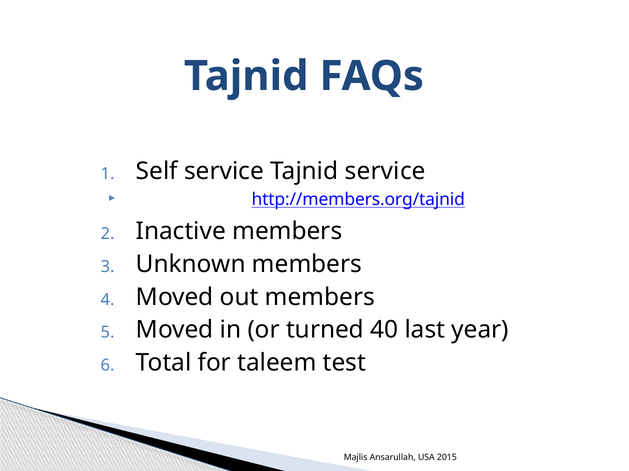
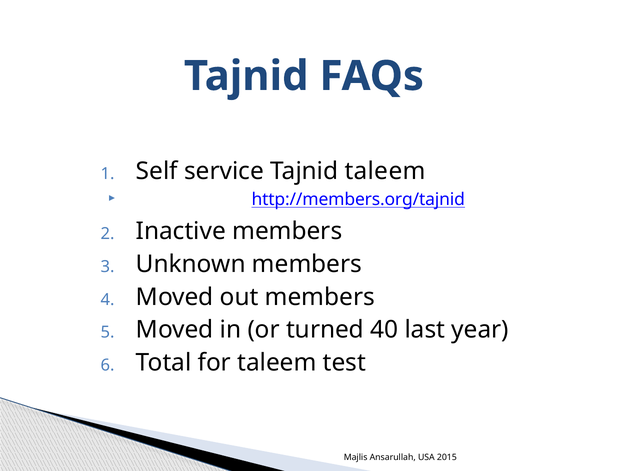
Tajnid service: service -> taleem (385, 171)
